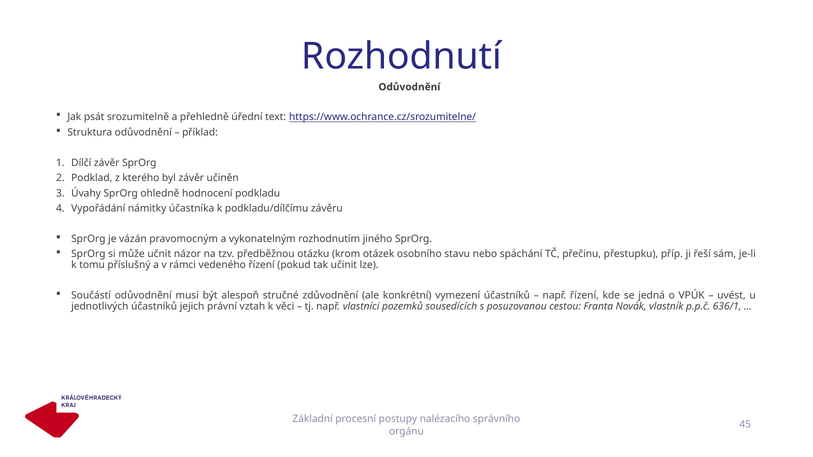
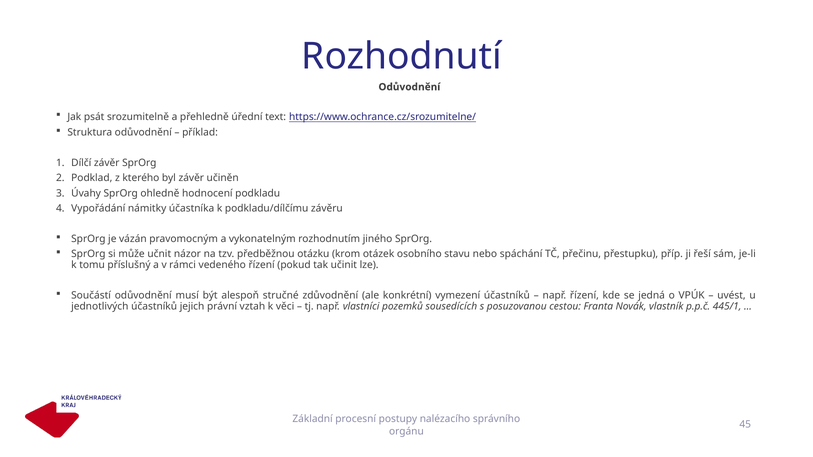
636/1: 636/1 -> 445/1 (727, 307)
